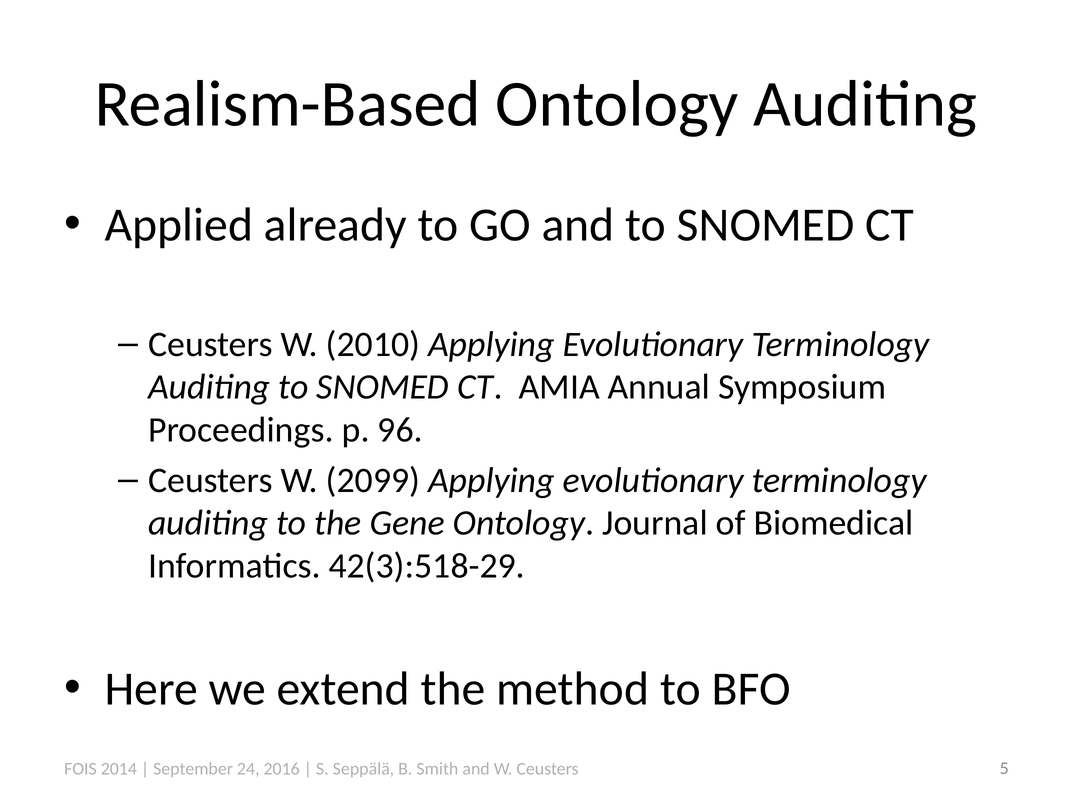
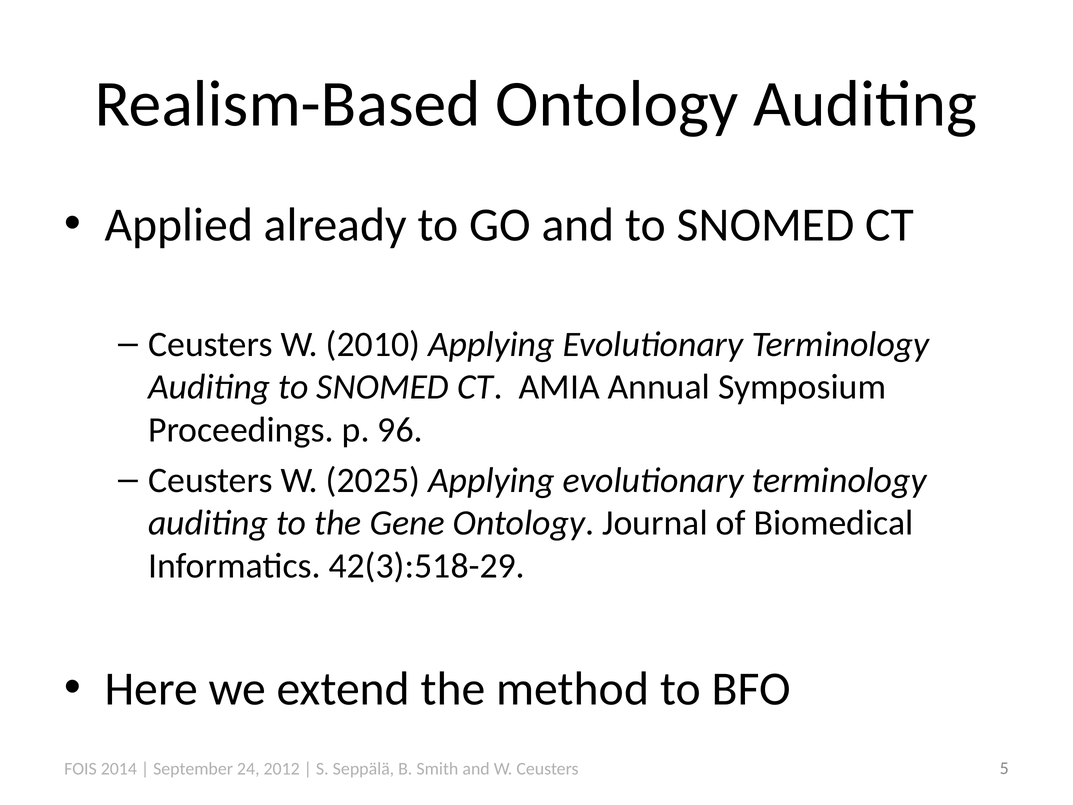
2099: 2099 -> 2025 (373, 480)
2016: 2016 -> 2012 (282, 769)
